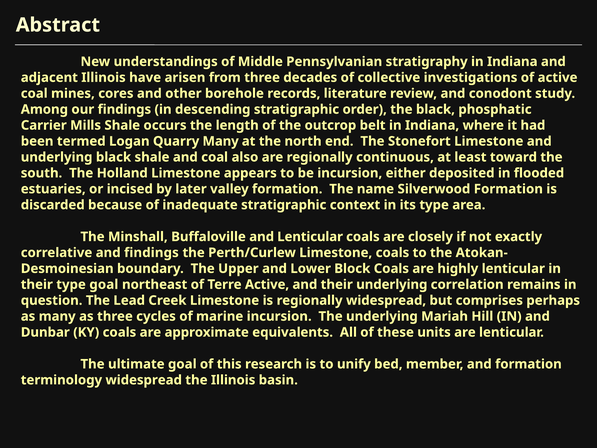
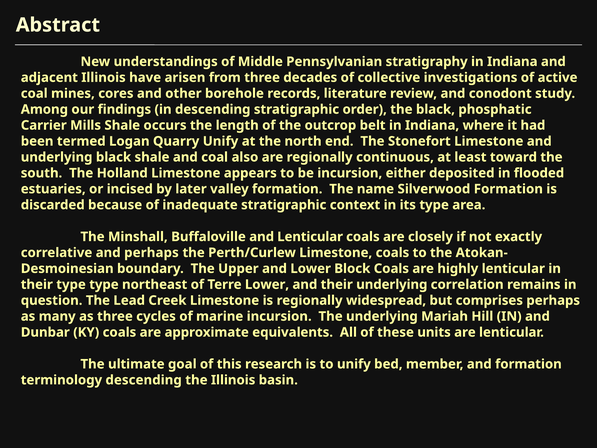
Quarry Many: Many -> Unify (221, 141)
and findings: findings -> perhaps (151, 253)
type goal: goal -> type (104, 284)
Terre Active: Active -> Lower (267, 284)
terminology widespread: widespread -> descending (144, 380)
